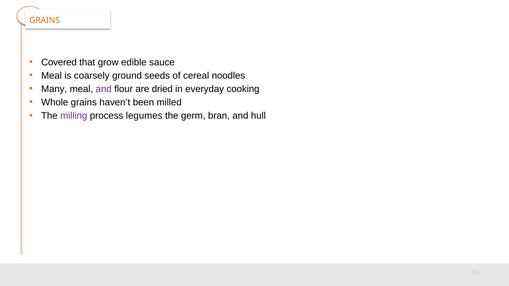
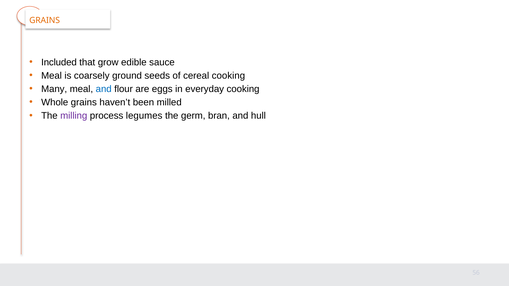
Covered: Covered -> Included (59, 62)
cereal noodles: noodles -> cooking (228, 76)
and colour: purple -> blue (104, 89)
dried: dried -> eggs (162, 89)
